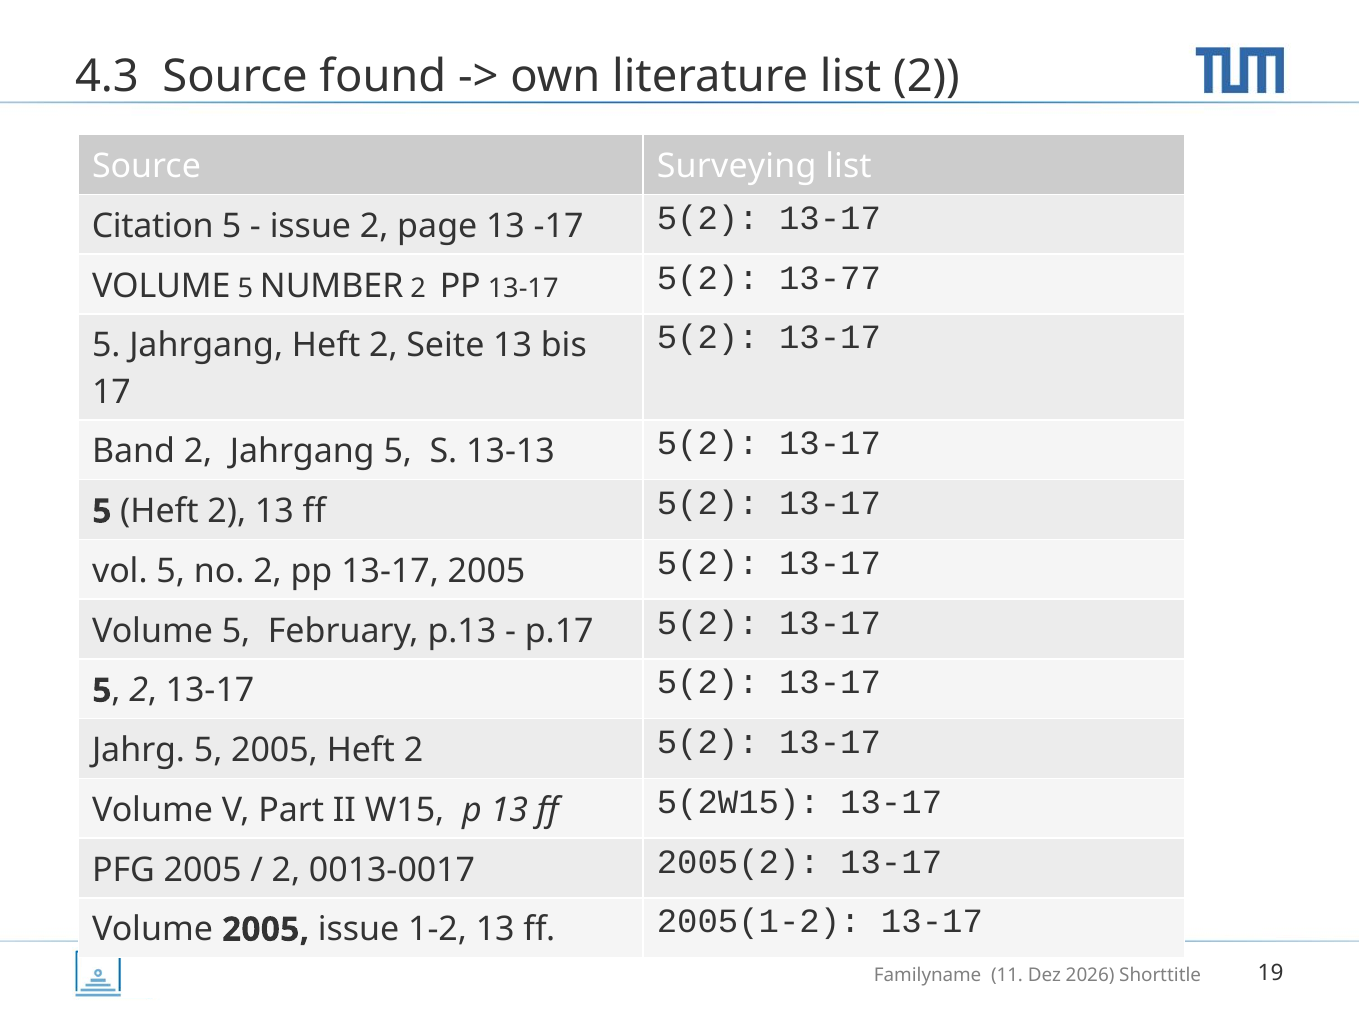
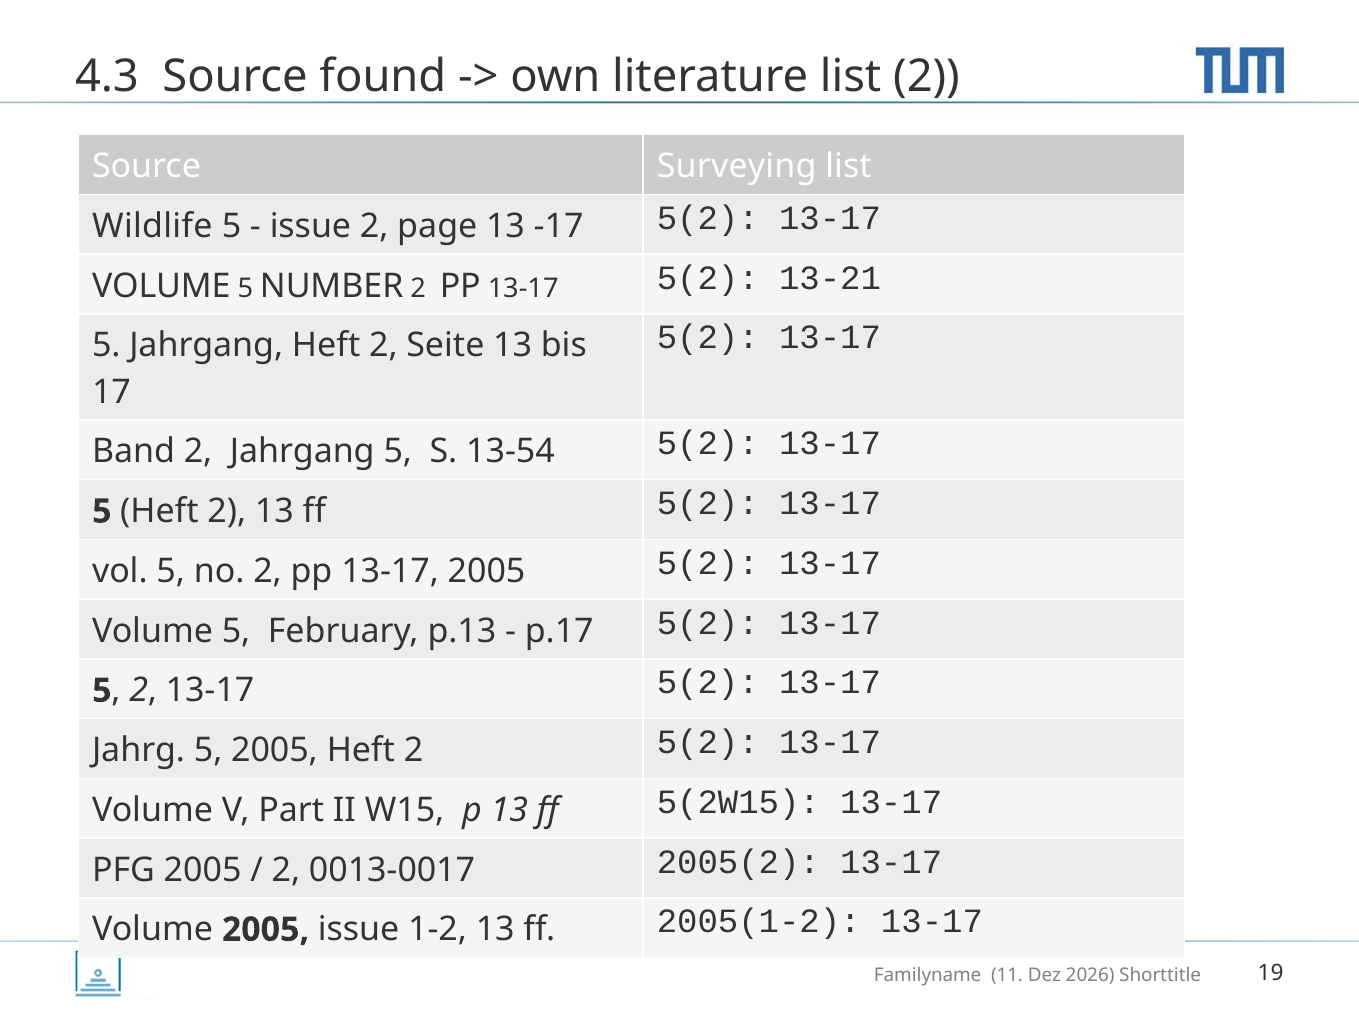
Citation: Citation -> Wildlife (152, 226)
13-77: 13-77 -> 13-21 (830, 278)
13-13: 13-13 -> 13-54 (510, 452)
